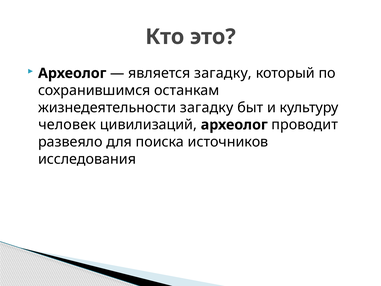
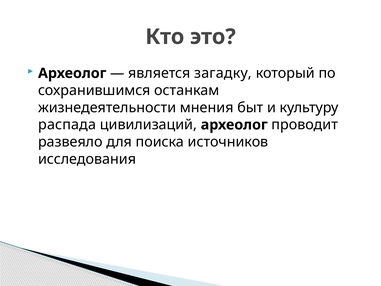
жизнедеятельности загадку: загадку -> мнения (207, 107)
человек: человек -> распада (67, 125)
